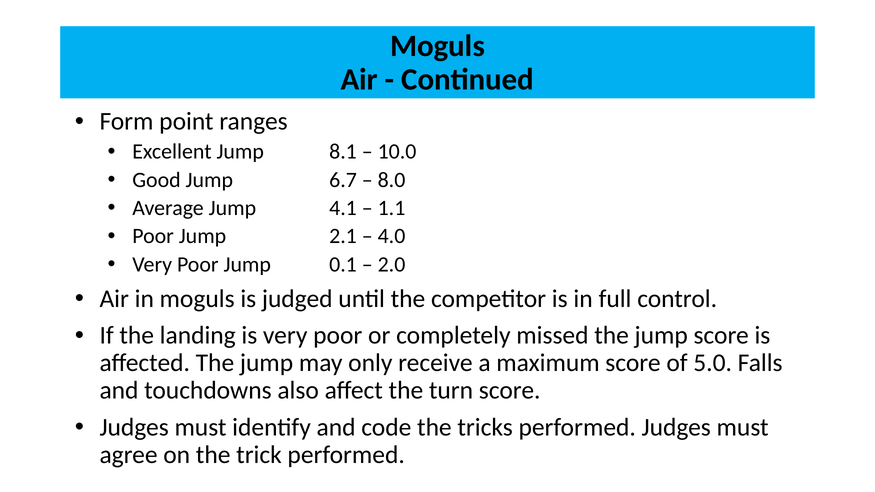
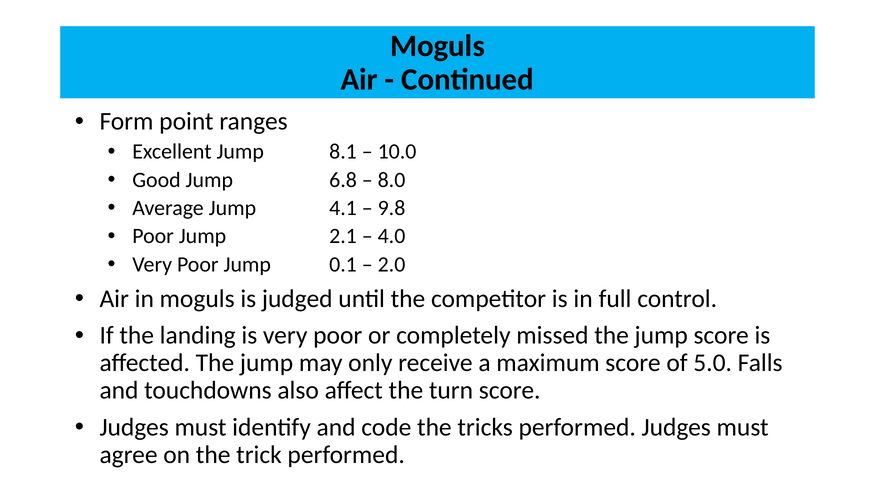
6.7: 6.7 -> 6.8 (343, 180)
1.1: 1.1 -> 9.8 (391, 208)
